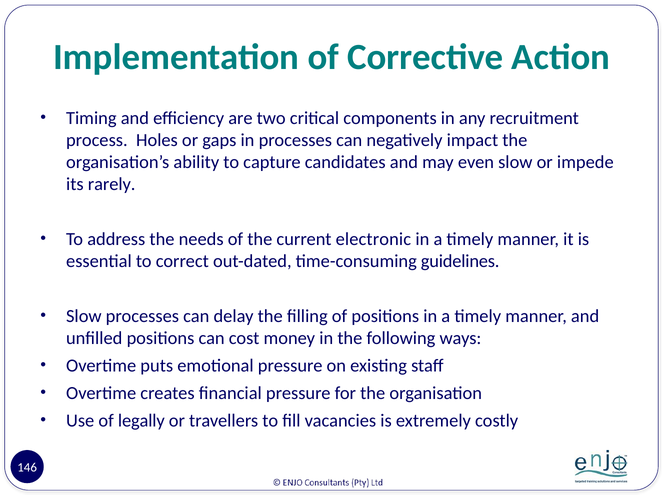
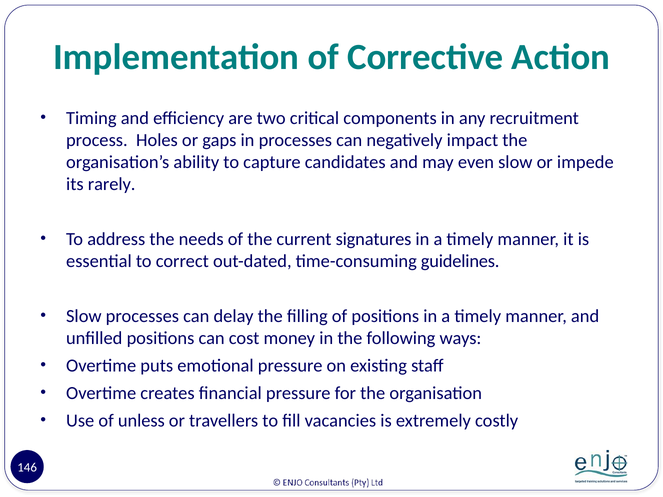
electronic: electronic -> signatures (374, 239)
legally: legally -> unless (141, 421)
